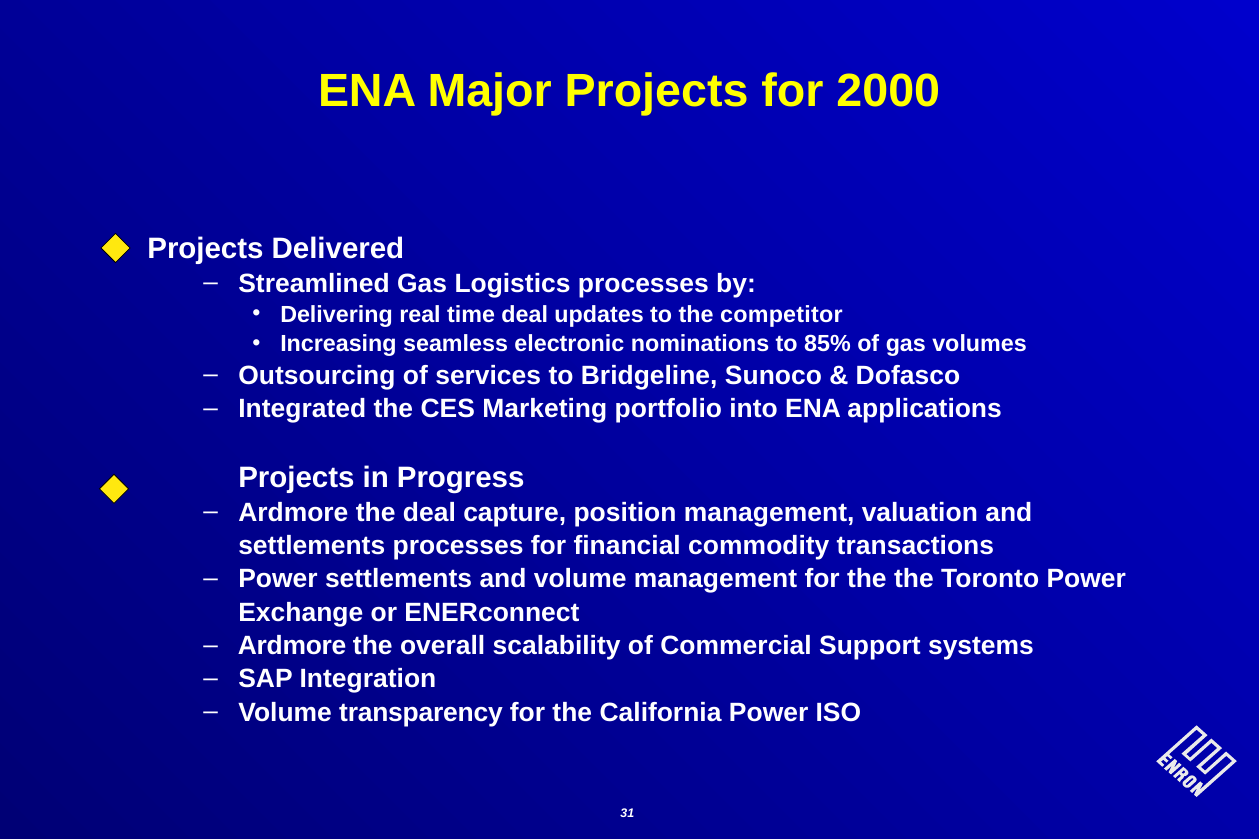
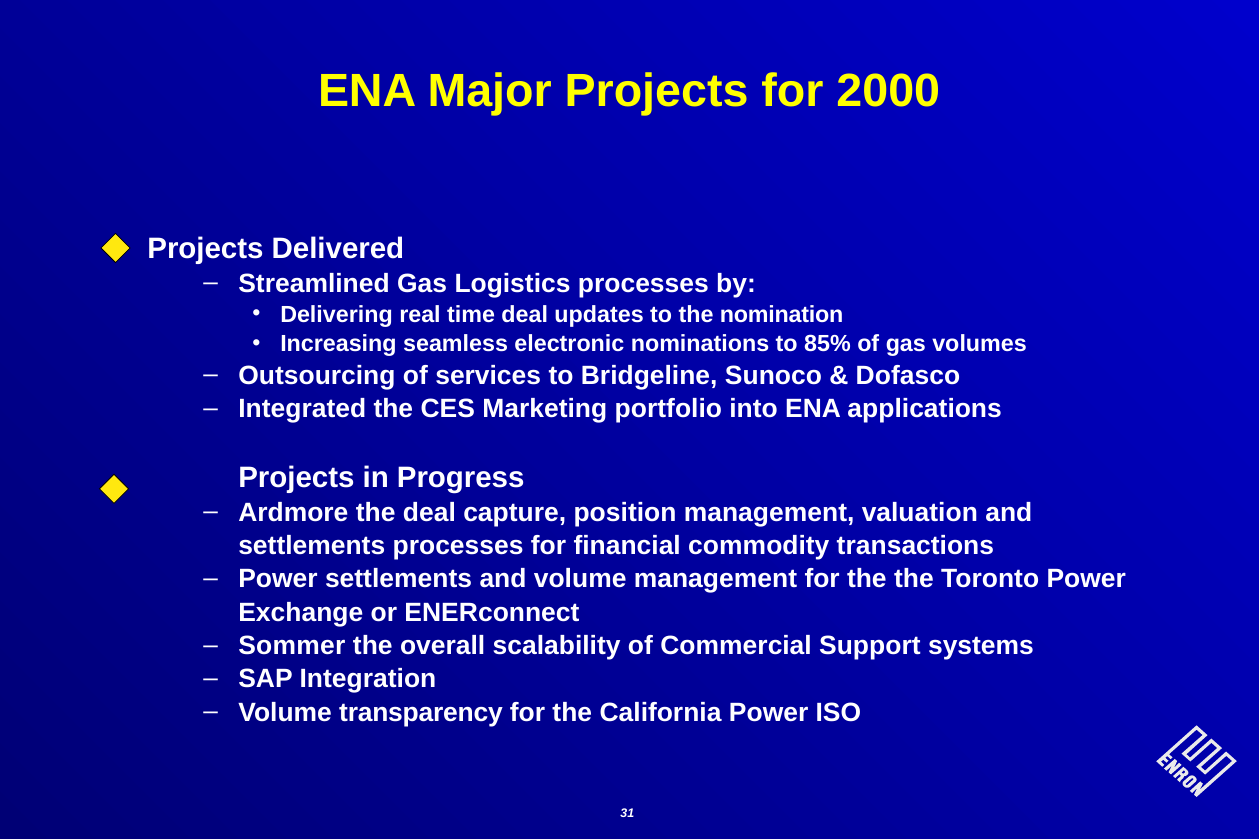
competitor: competitor -> nomination (782, 315)
Ardmore: Ardmore -> Sommer (292, 646)
